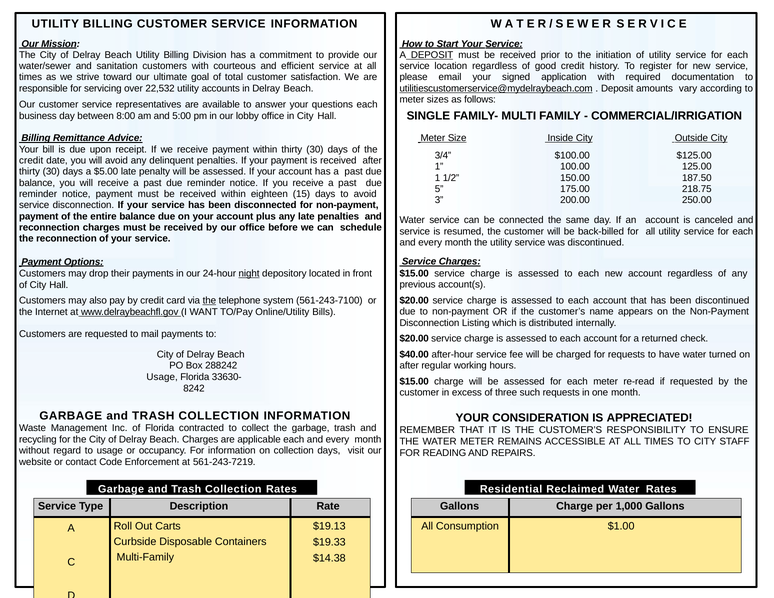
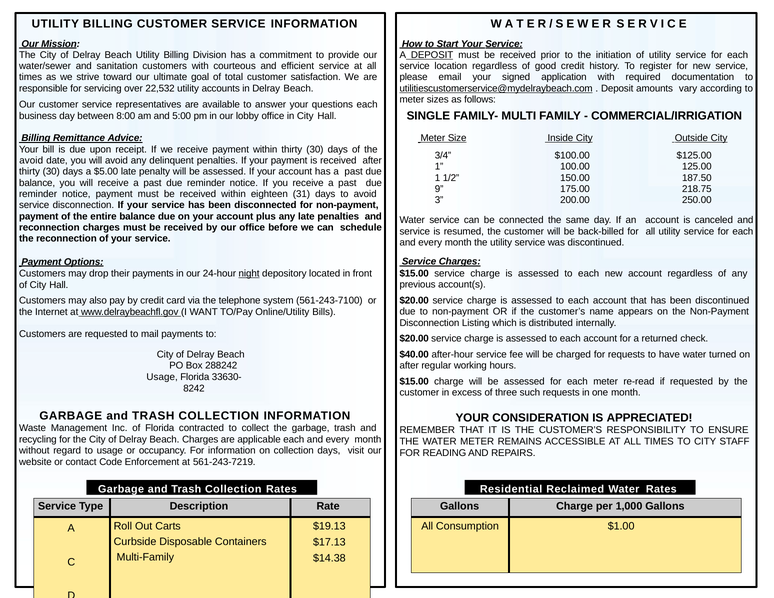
credit: credit -> avoid (31, 161)
5: 5 -> 9 (439, 189)
15: 15 -> 31 (301, 194)
the underline: present -> none (209, 301)
$19.33: $19.33 -> $17.13 (329, 542)
